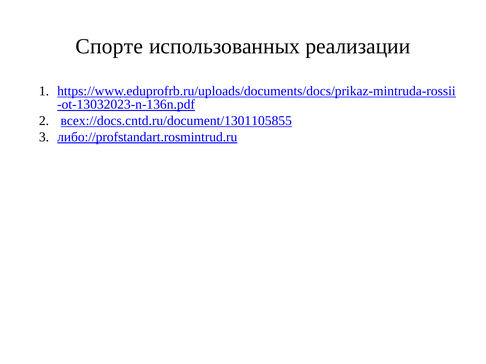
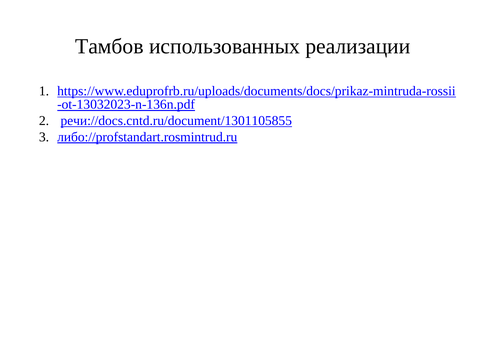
Спорте: Спорте -> Тамбов (109, 46)
всех://docs.cntd.ru/document/1301105855: всех://docs.cntd.ru/document/1301105855 -> речи://docs.cntd.ru/document/1301105855 (176, 121)
